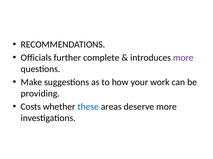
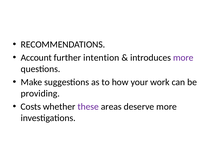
Officials: Officials -> Account (36, 58)
complete: complete -> intention (101, 58)
these colour: blue -> purple (88, 107)
